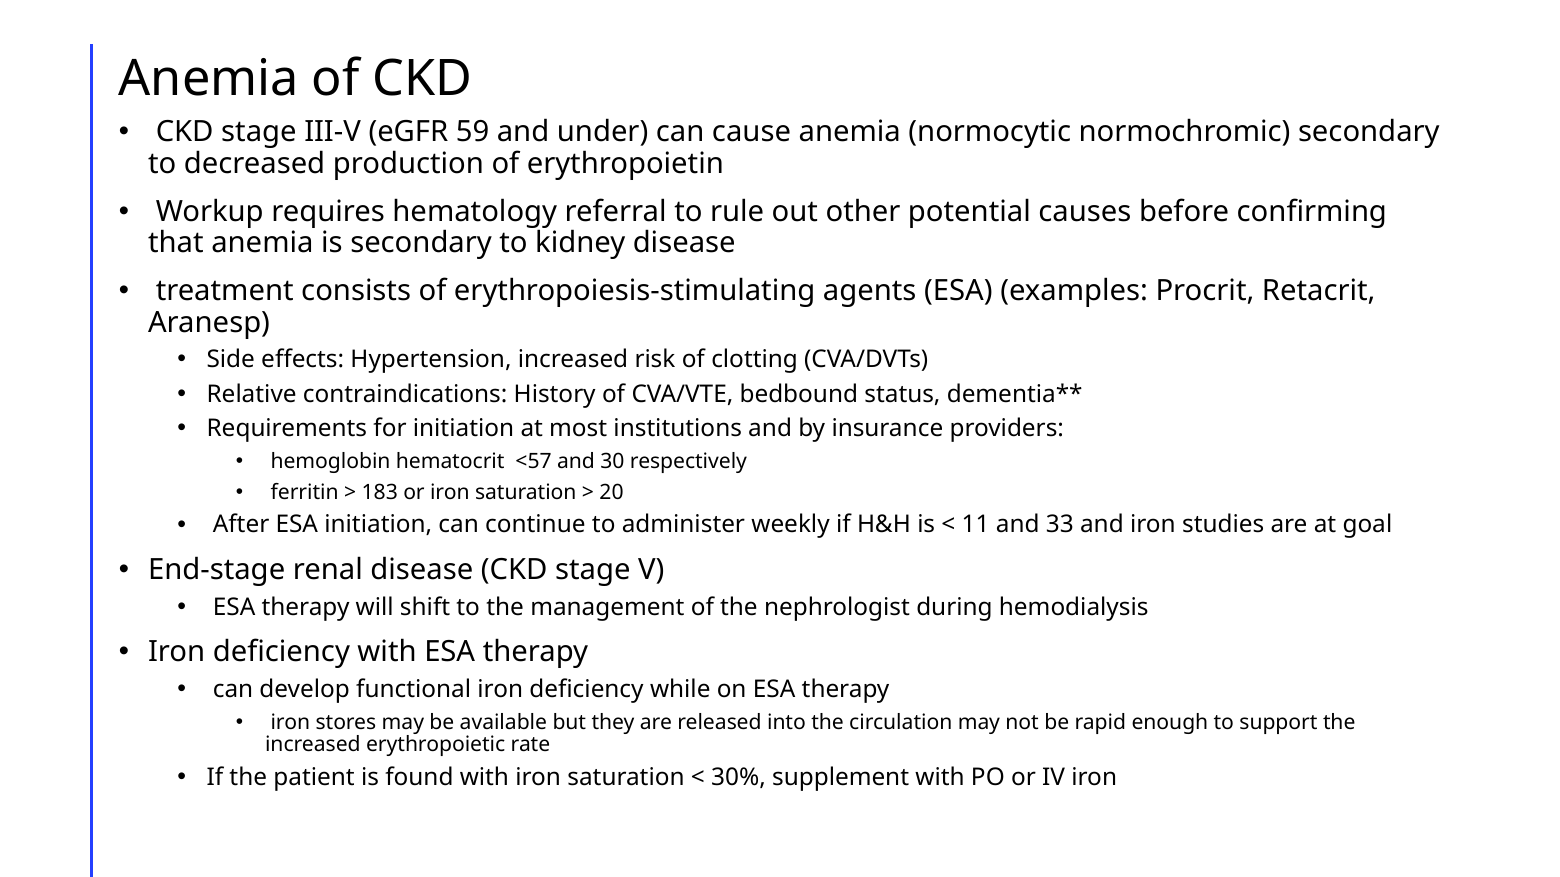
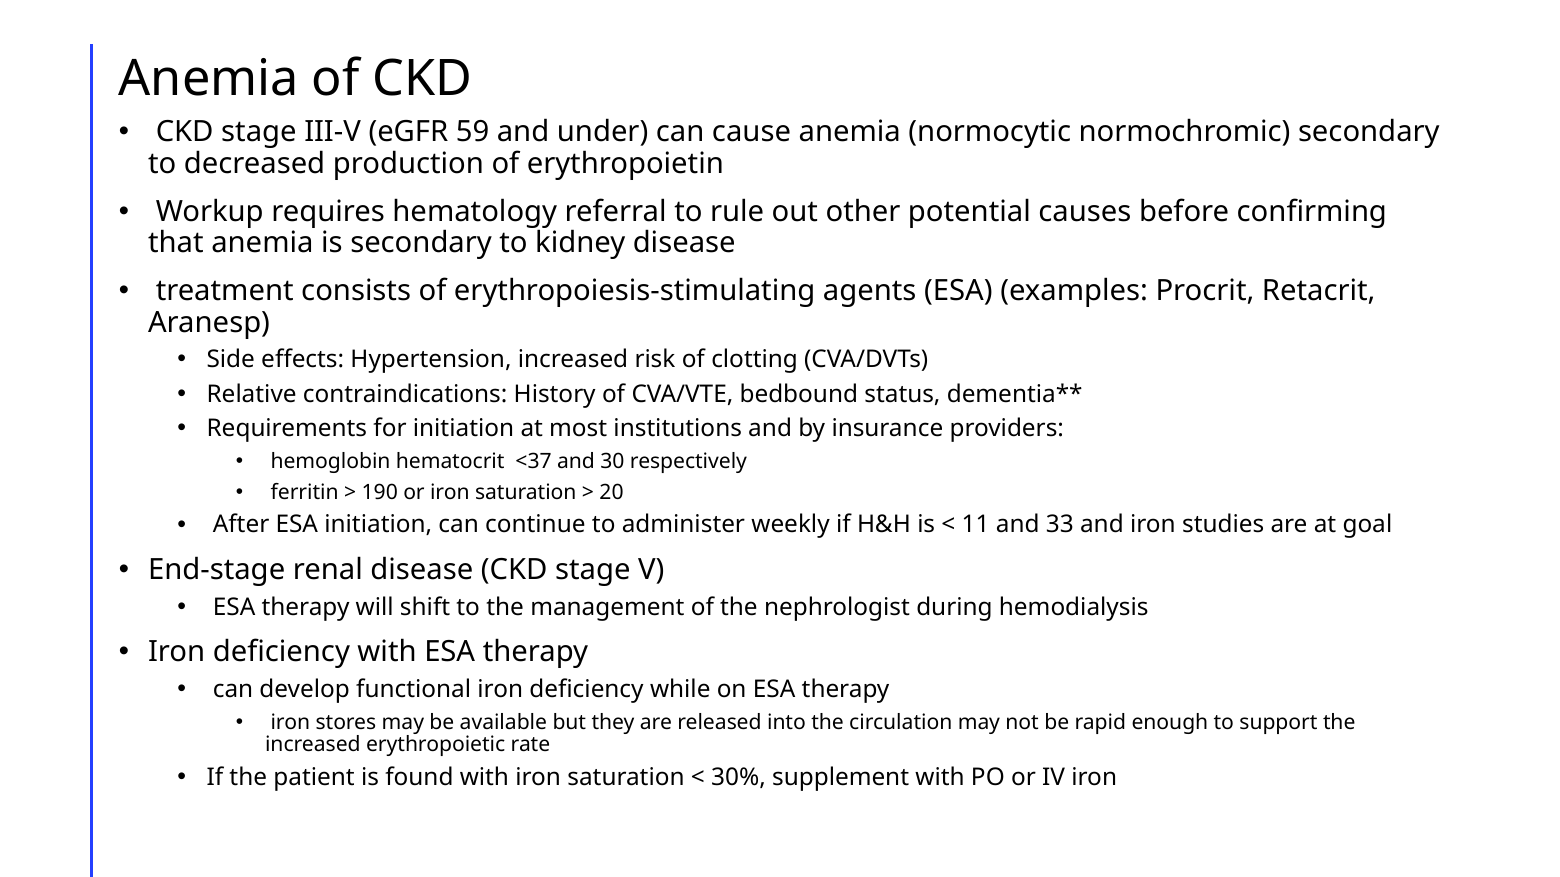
<57: <57 -> <37 (534, 462)
183: 183 -> 190 (380, 492)
